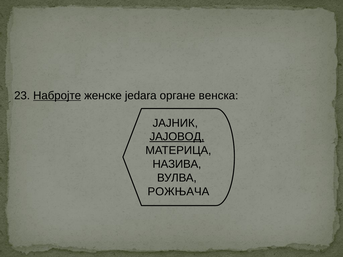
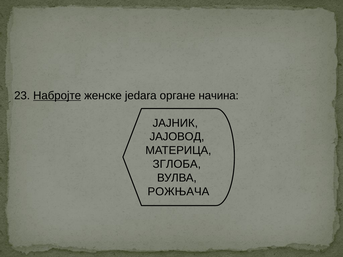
венска: венска -> начина (219, 96)
ЈАЈОВОД underline: present -> none (177, 137)
НАЗИВА: НАЗИВА -> ЗГЛОБА (177, 164)
